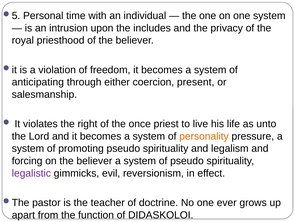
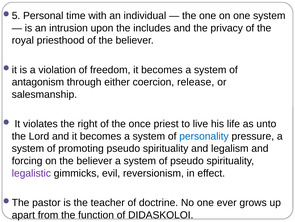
anticipating: anticipating -> antagonism (38, 82)
present: present -> release (196, 82)
personality colour: orange -> blue (204, 136)
